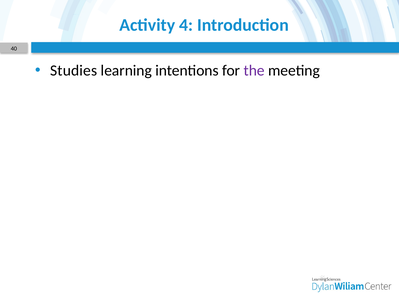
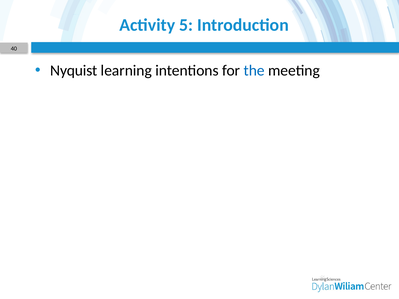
4: 4 -> 5 (186, 25)
Studies: Studies -> Nyquist (74, 71)
the colour: purple -> blue (254, 71)
